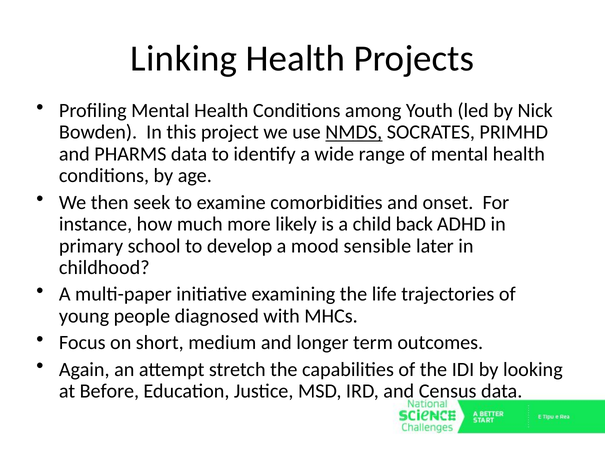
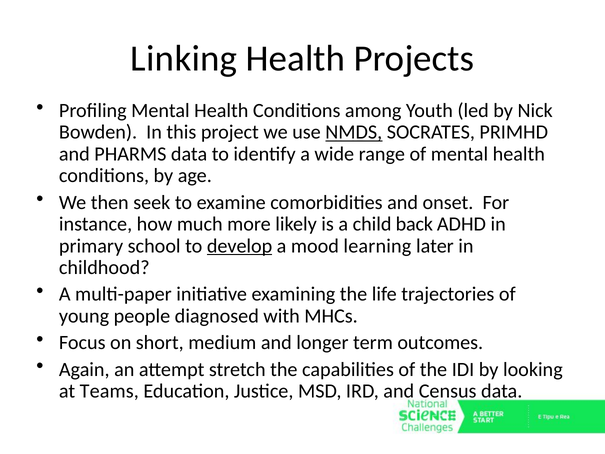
develop underline: none -> present (240, 246)
sensible: sensible -> learning (377, 246)
Before: Before -> Teams (109, 391)
